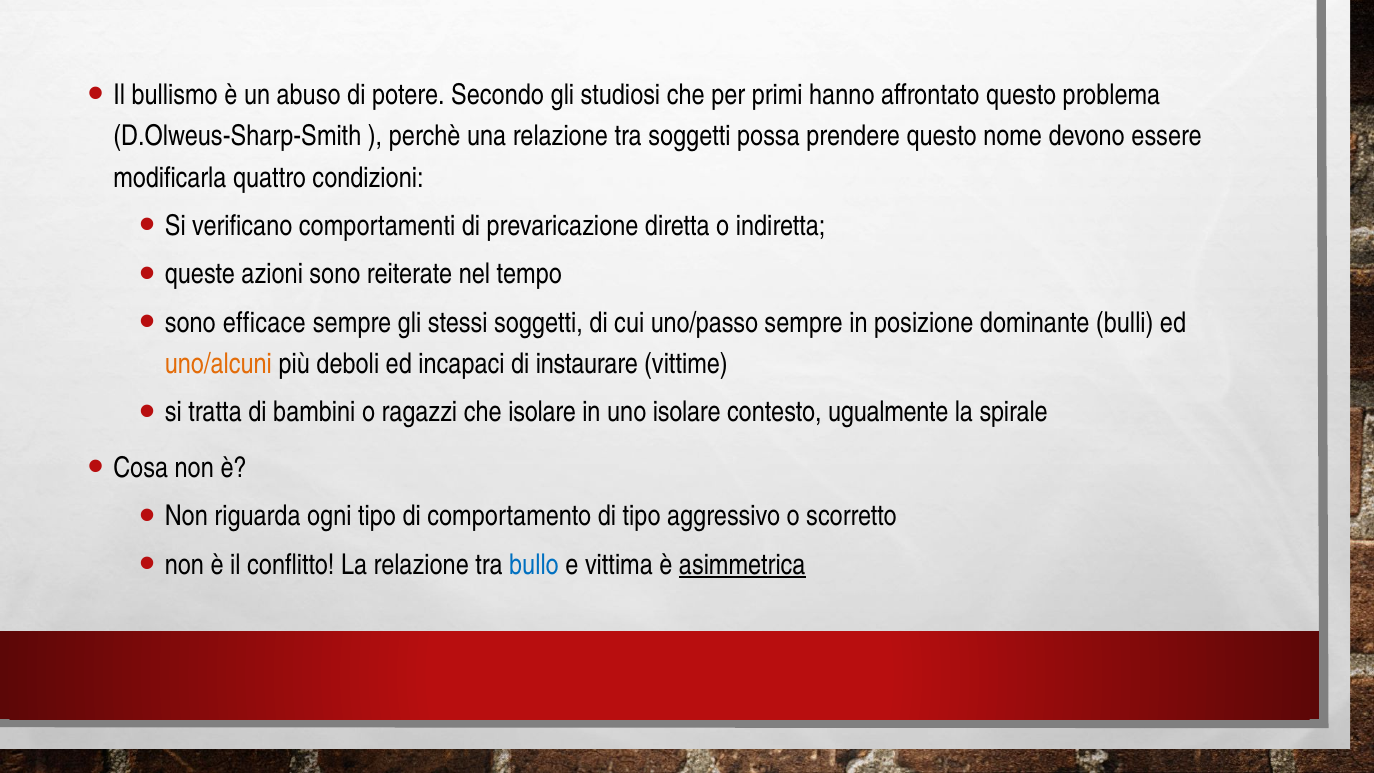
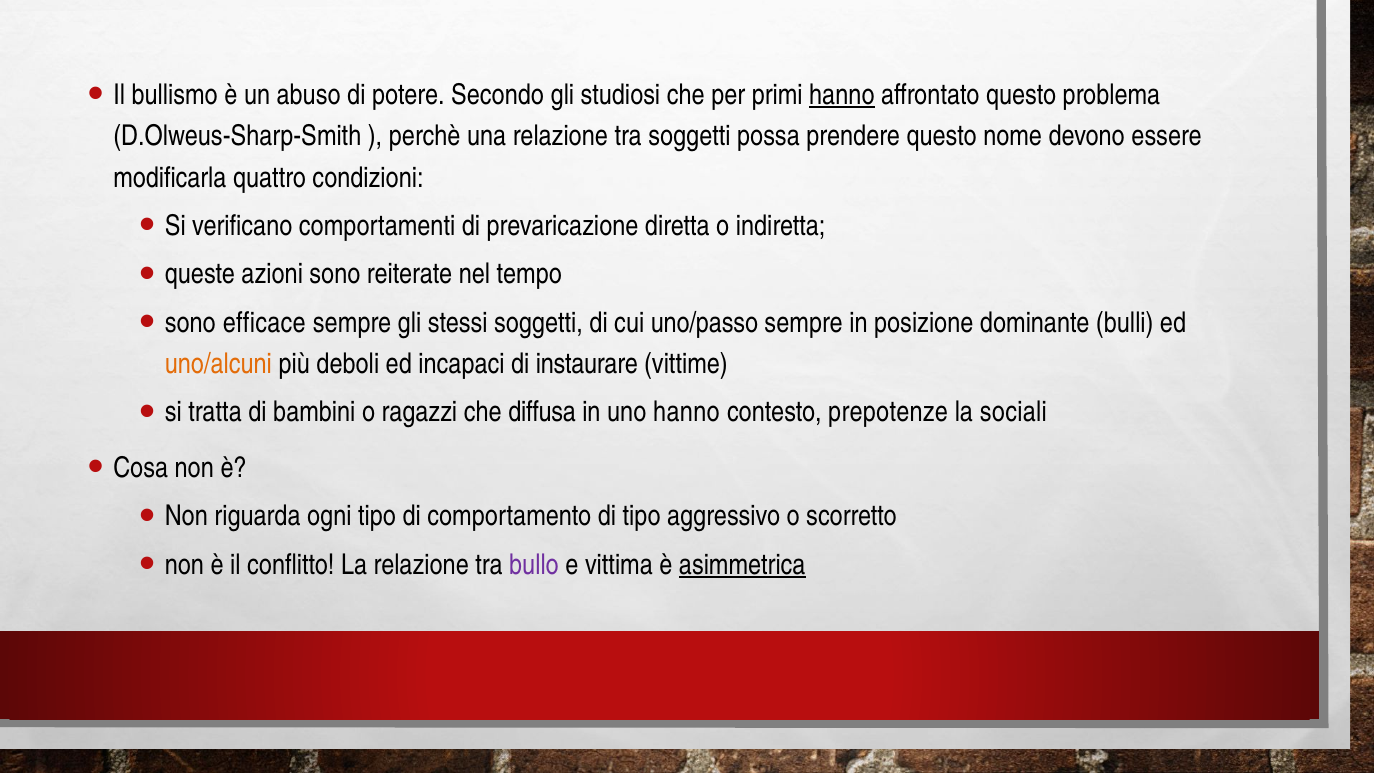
hanno underline: none -> present (842, 95)
che isolare: isolare -> diffusa (542, 412)
uno isolare: isolare -> hanno (686, 412)
ugualmente: ugualmente -> prepotenze (888, 412)
spirale: spirale -> sociali (1013, 412)
bullo colour: blue -> purple (534, 565)
